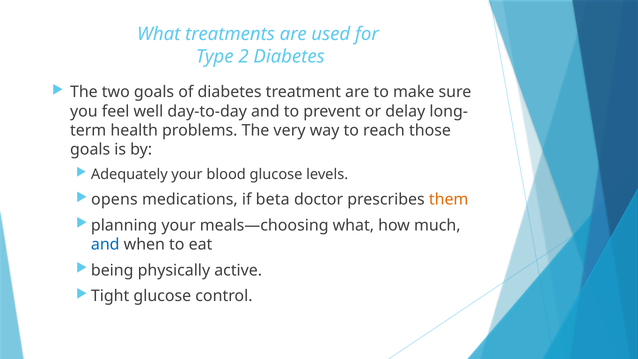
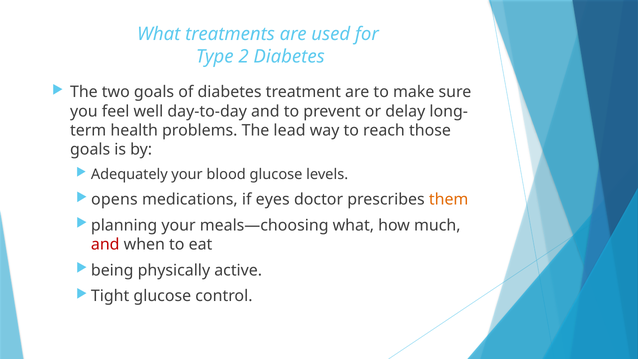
very: very -> lead (290, 130)
beta: beta -> eyes (273, 200)
and colour: blue -> red (105, 244)
